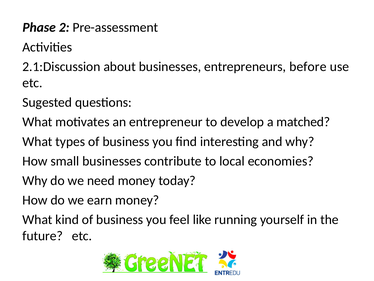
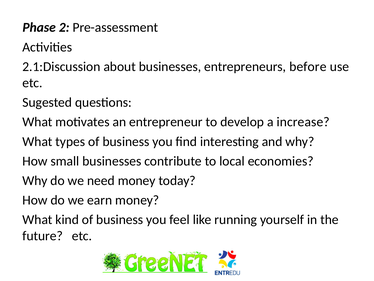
matched: matched -> increase (303, 122)
